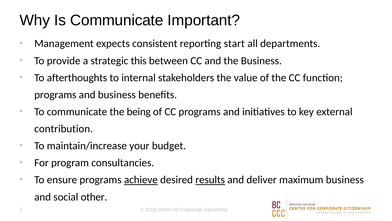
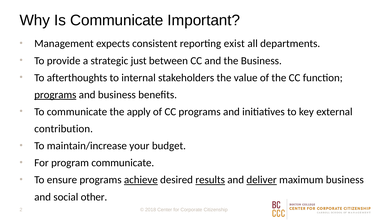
start: start -> exist (234, 44)
this: this -> just (139, 61)
programs underline: none -> present (55, 95)
being: being -> apply (139, 112)
program consultancies: consultancies -> communicate (123, 162)
deliver underline: none -> present (262, 179)
